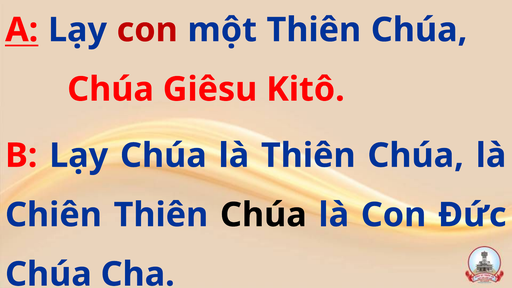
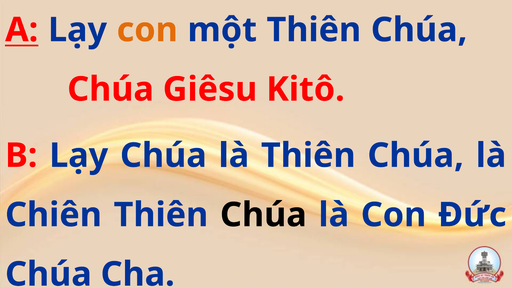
con colour: red -> orange (147, 30)
